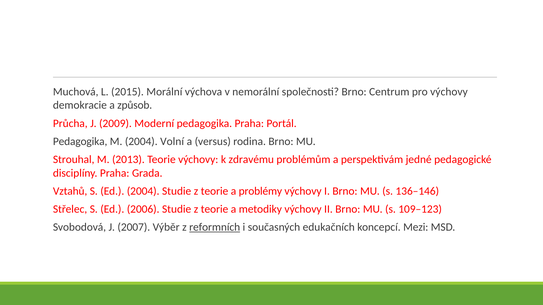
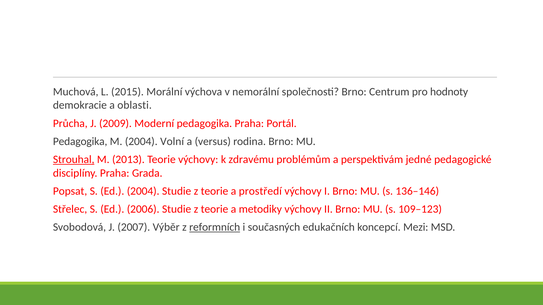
pro výchovy: výchovy -> hodnoty (449, 92)
způsob: způsob -> oblasti (135, 105)
Strouhal underline: none -> present (74, 160)
Vztahů: Vztahů -> Popsat (70, 191)
problémy: problémy -> prostředí (260, 191)
